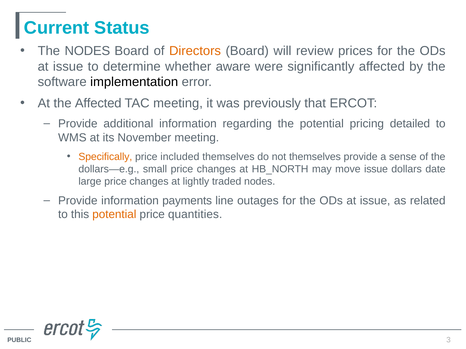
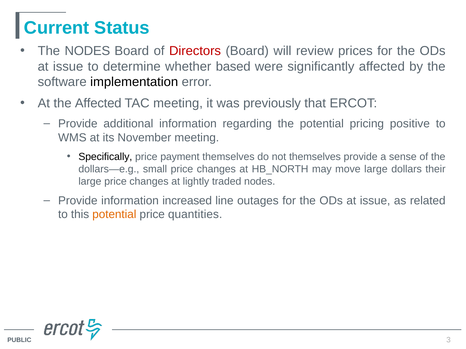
Directors colour: orange -> red (195, 51)
aware: aware -> based (233, 67)
detailed: detailed -> positive (410, 124)
Specifically colour: orange -> black (105, 157)
included: included -> payment (180, 157)
move issue: issue -> large (376, 169)
date: date -> their (436, 169)
payments: payments -> increased (187, 201)
